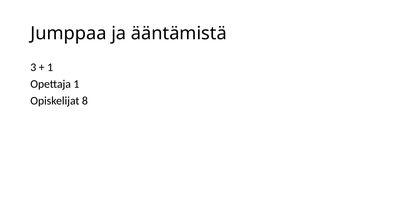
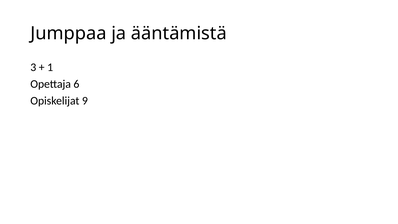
Opettaja 1: 1 -> 6 (76, 84)
8: 8 -> 9 (85, 101)
